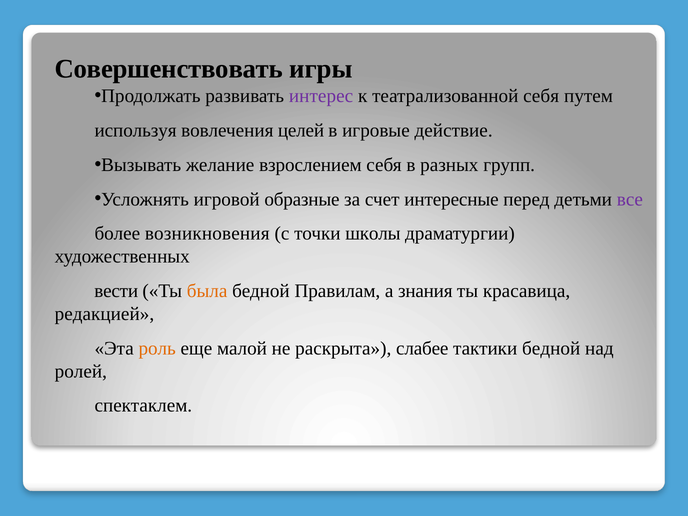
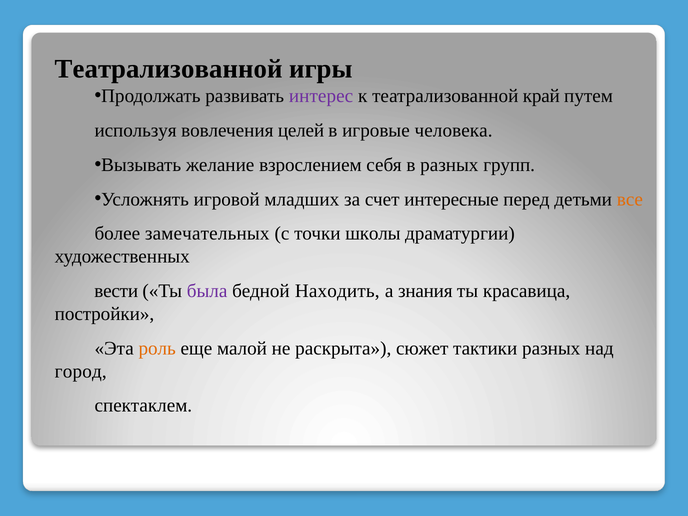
Совершенствовать: Совершенствовать -> Театрализованной (169, 69)
театрализованной себя: себя -> край (541, 96)
действие: действие -> человека (454, 130)
образные: образные -> младших (302, 199)
все colour: purple -> orange (630, 199)
возникновения: возникновения -> замечательных (207, 234)
была colour: orange -> purple (207, 291)
Правилам: Правилам -> Находить (337, 291)
редакцией: редакцией -> постройки (104, 314)
слабее: слабее -> сюжет (422, 348)
тактики бедной: бедной -> разных (551, 348)
ролей: ролей -> город (81, 371)
